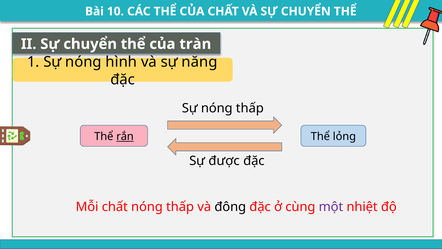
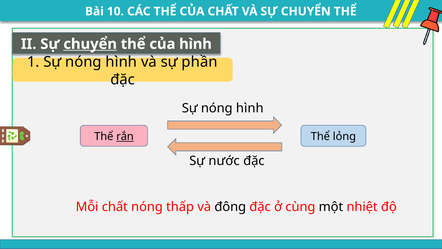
chuyển underline: none -> present (90, 44)
của tràn: tràn -> hình (195, 44)
năng: năng -> phần (200, 62)
thấp: thấp -> hình (250, 108)
được: được -> nước (224, 161)
một colour: purple -> black (331, 207)
